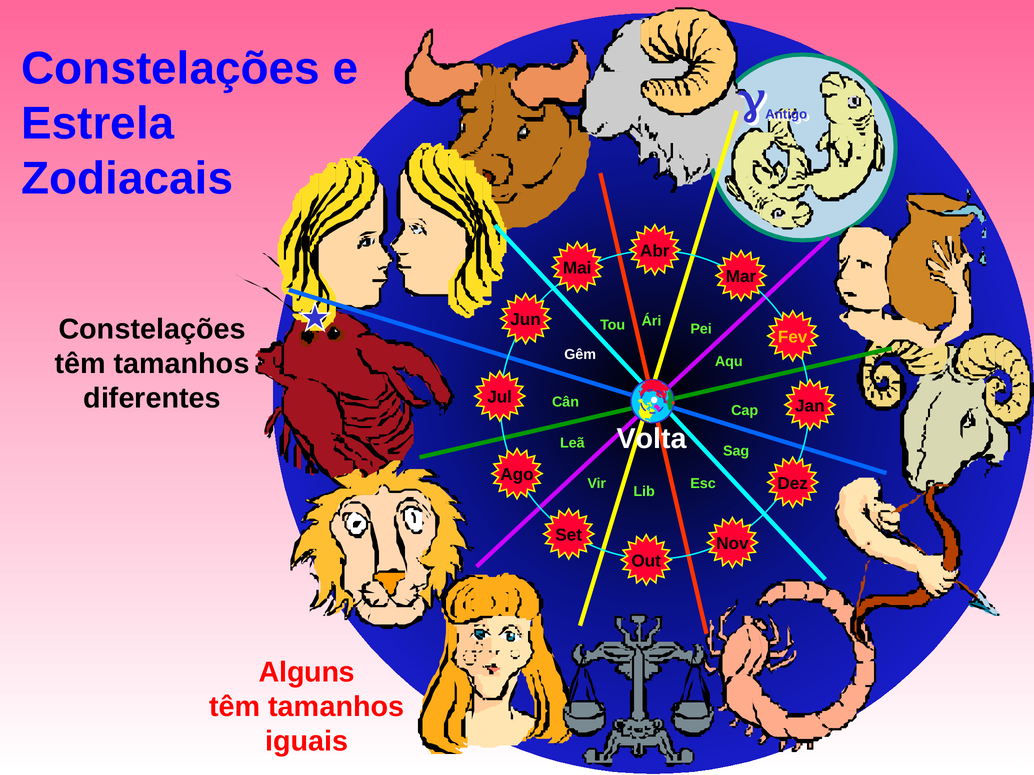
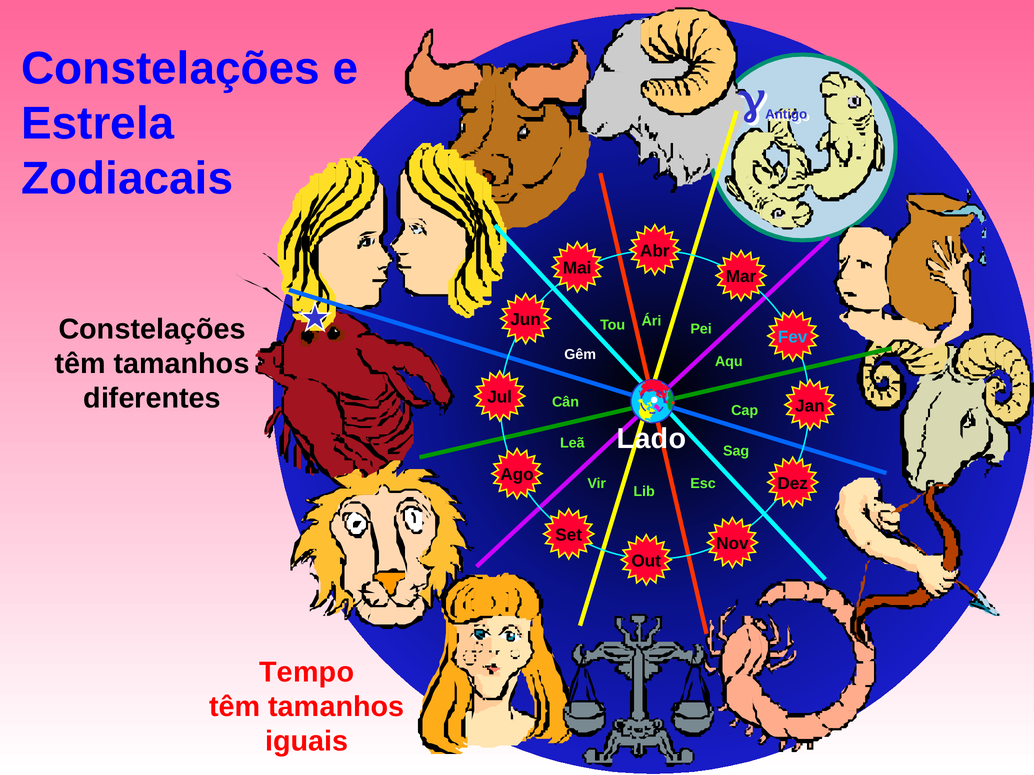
Fev colour: yellow -> light blue (793, 337)
Volta: Volta -> Lado (651, 439)
Alguns: Alguns -> Tempo (307, 673)
